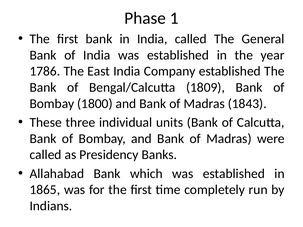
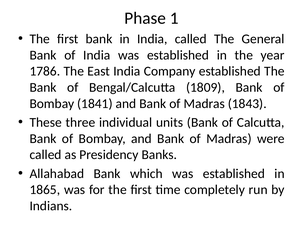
1800: 1800 -> 1841 (95, 104)
